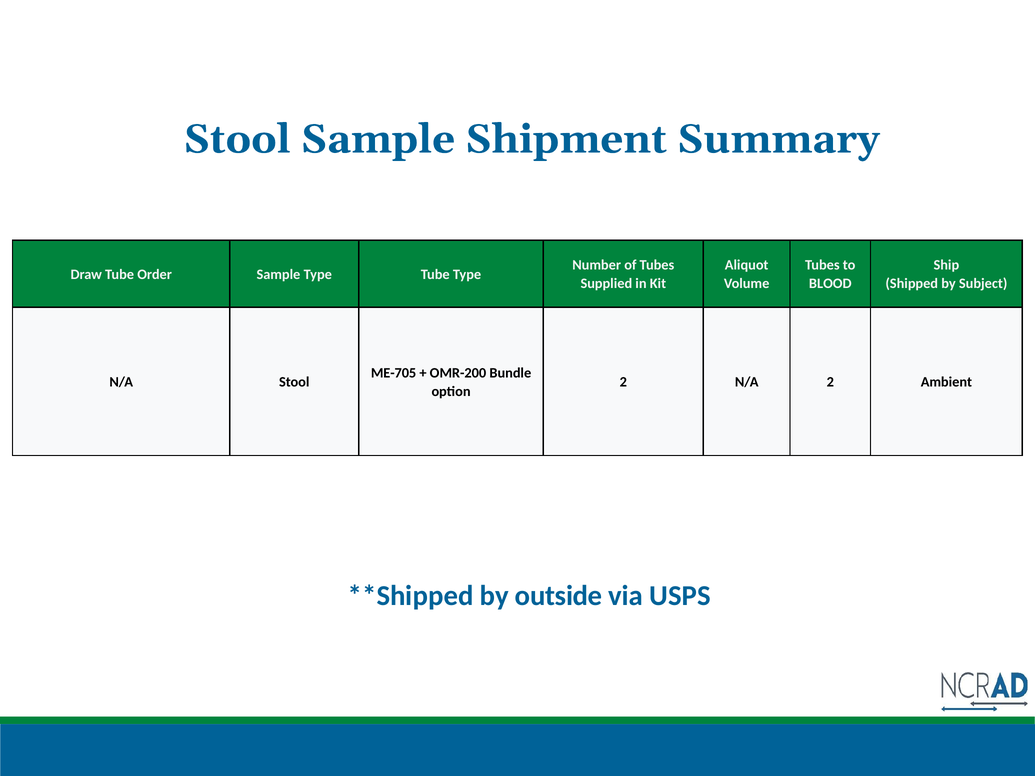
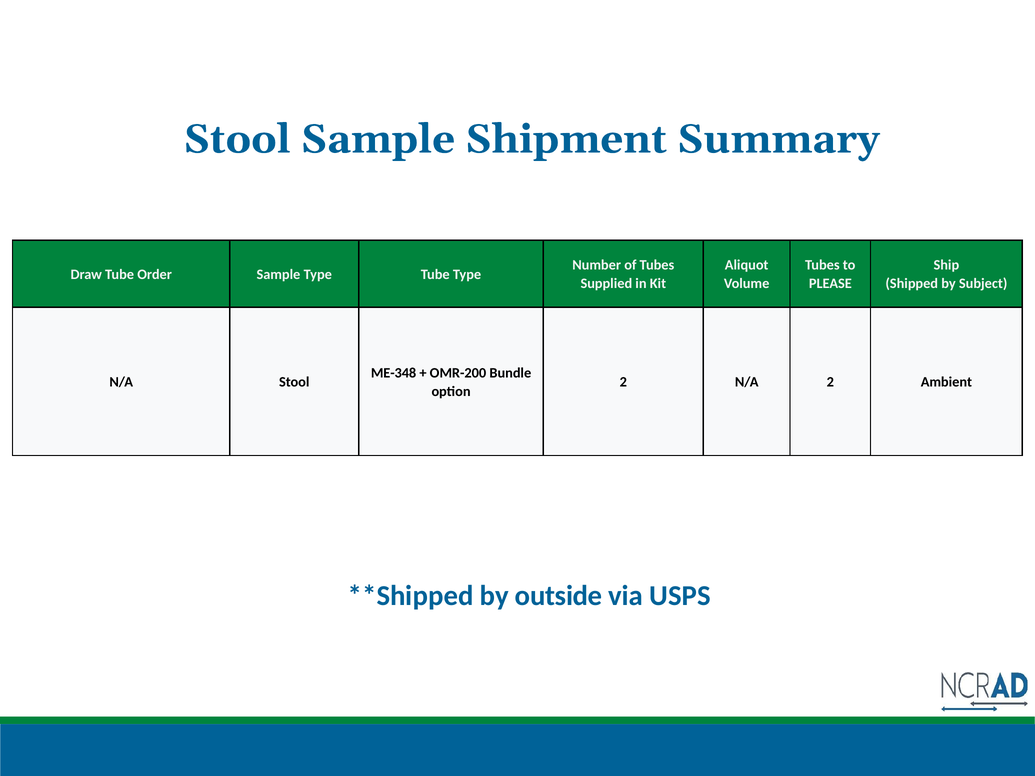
BLOOD: BLOOD -> PLEASE (830, 284)
ME-705: ME-705 -> ME-348 (394, 373)
